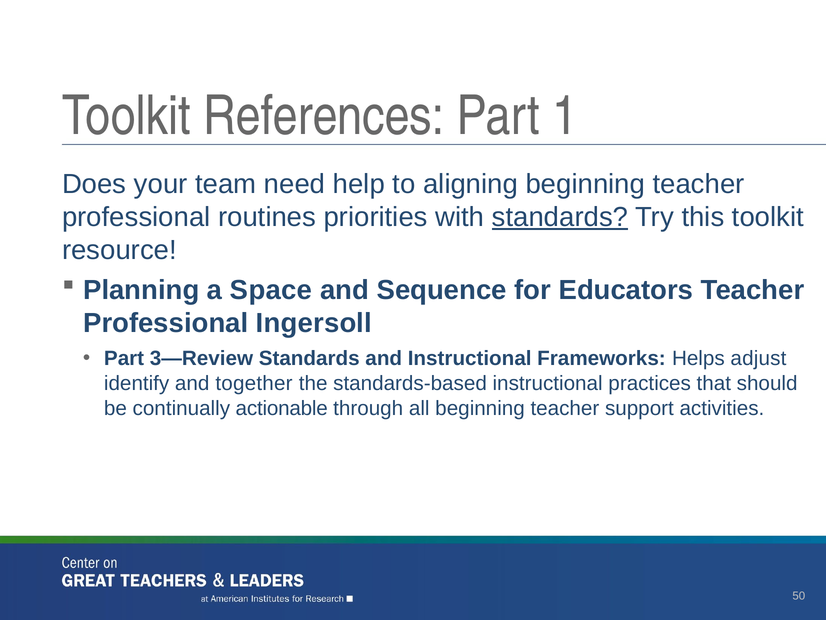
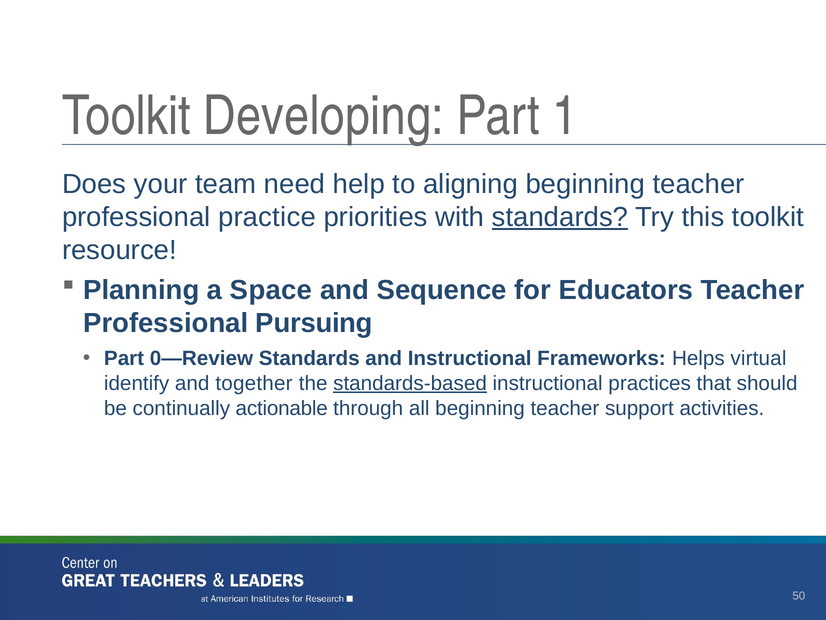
References: References -> Developing (324, 116)
routines: routines -> practice (267, 217)
Ingersoll: Ingersoll -> Pursuing (314, 323)
3—Review: 3—Review -> 0—Review (201, 358)
adjust: adjust -> virtual (758, 358)
standards-based underline: none -> present (410, 383)
